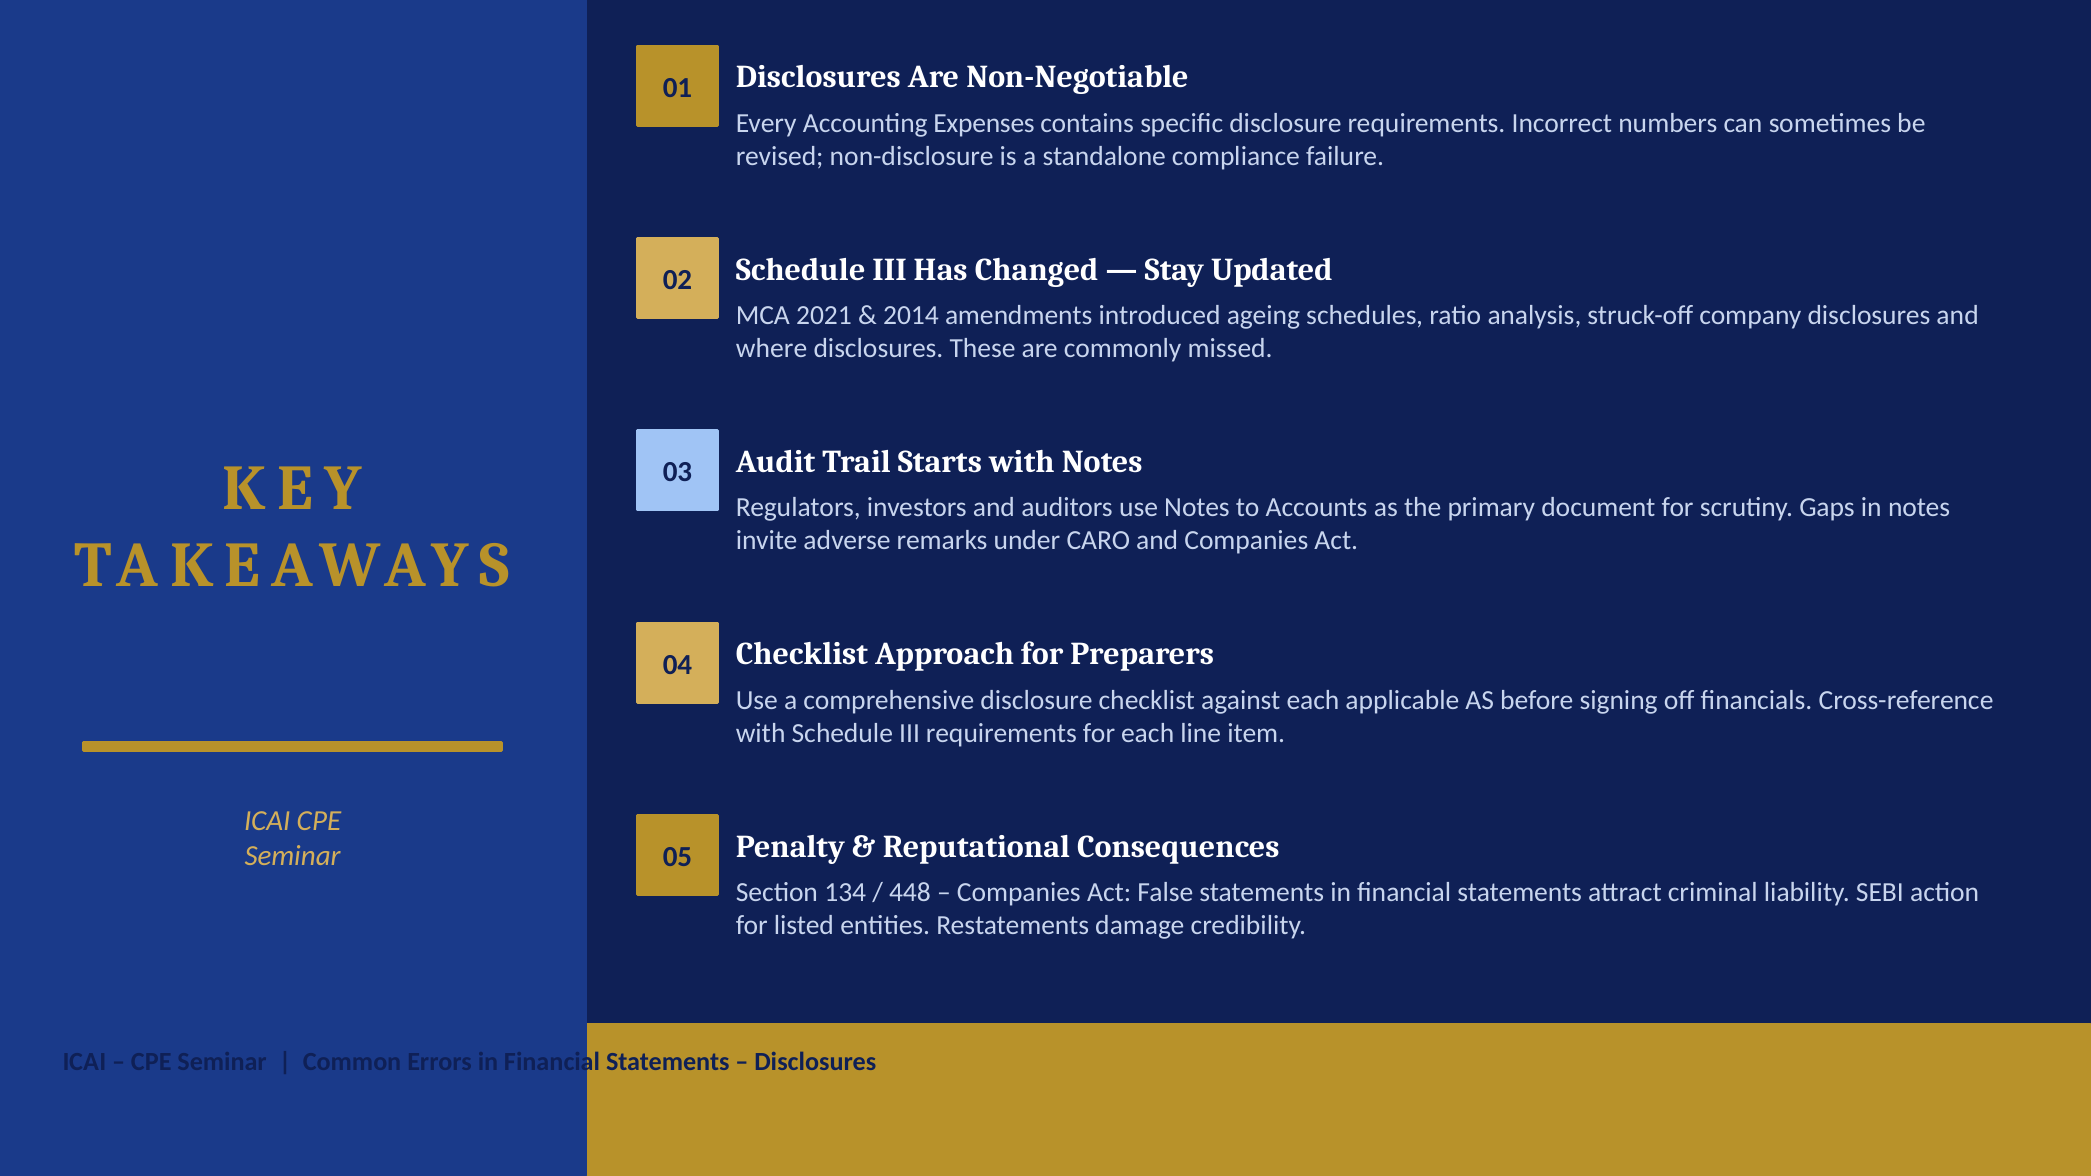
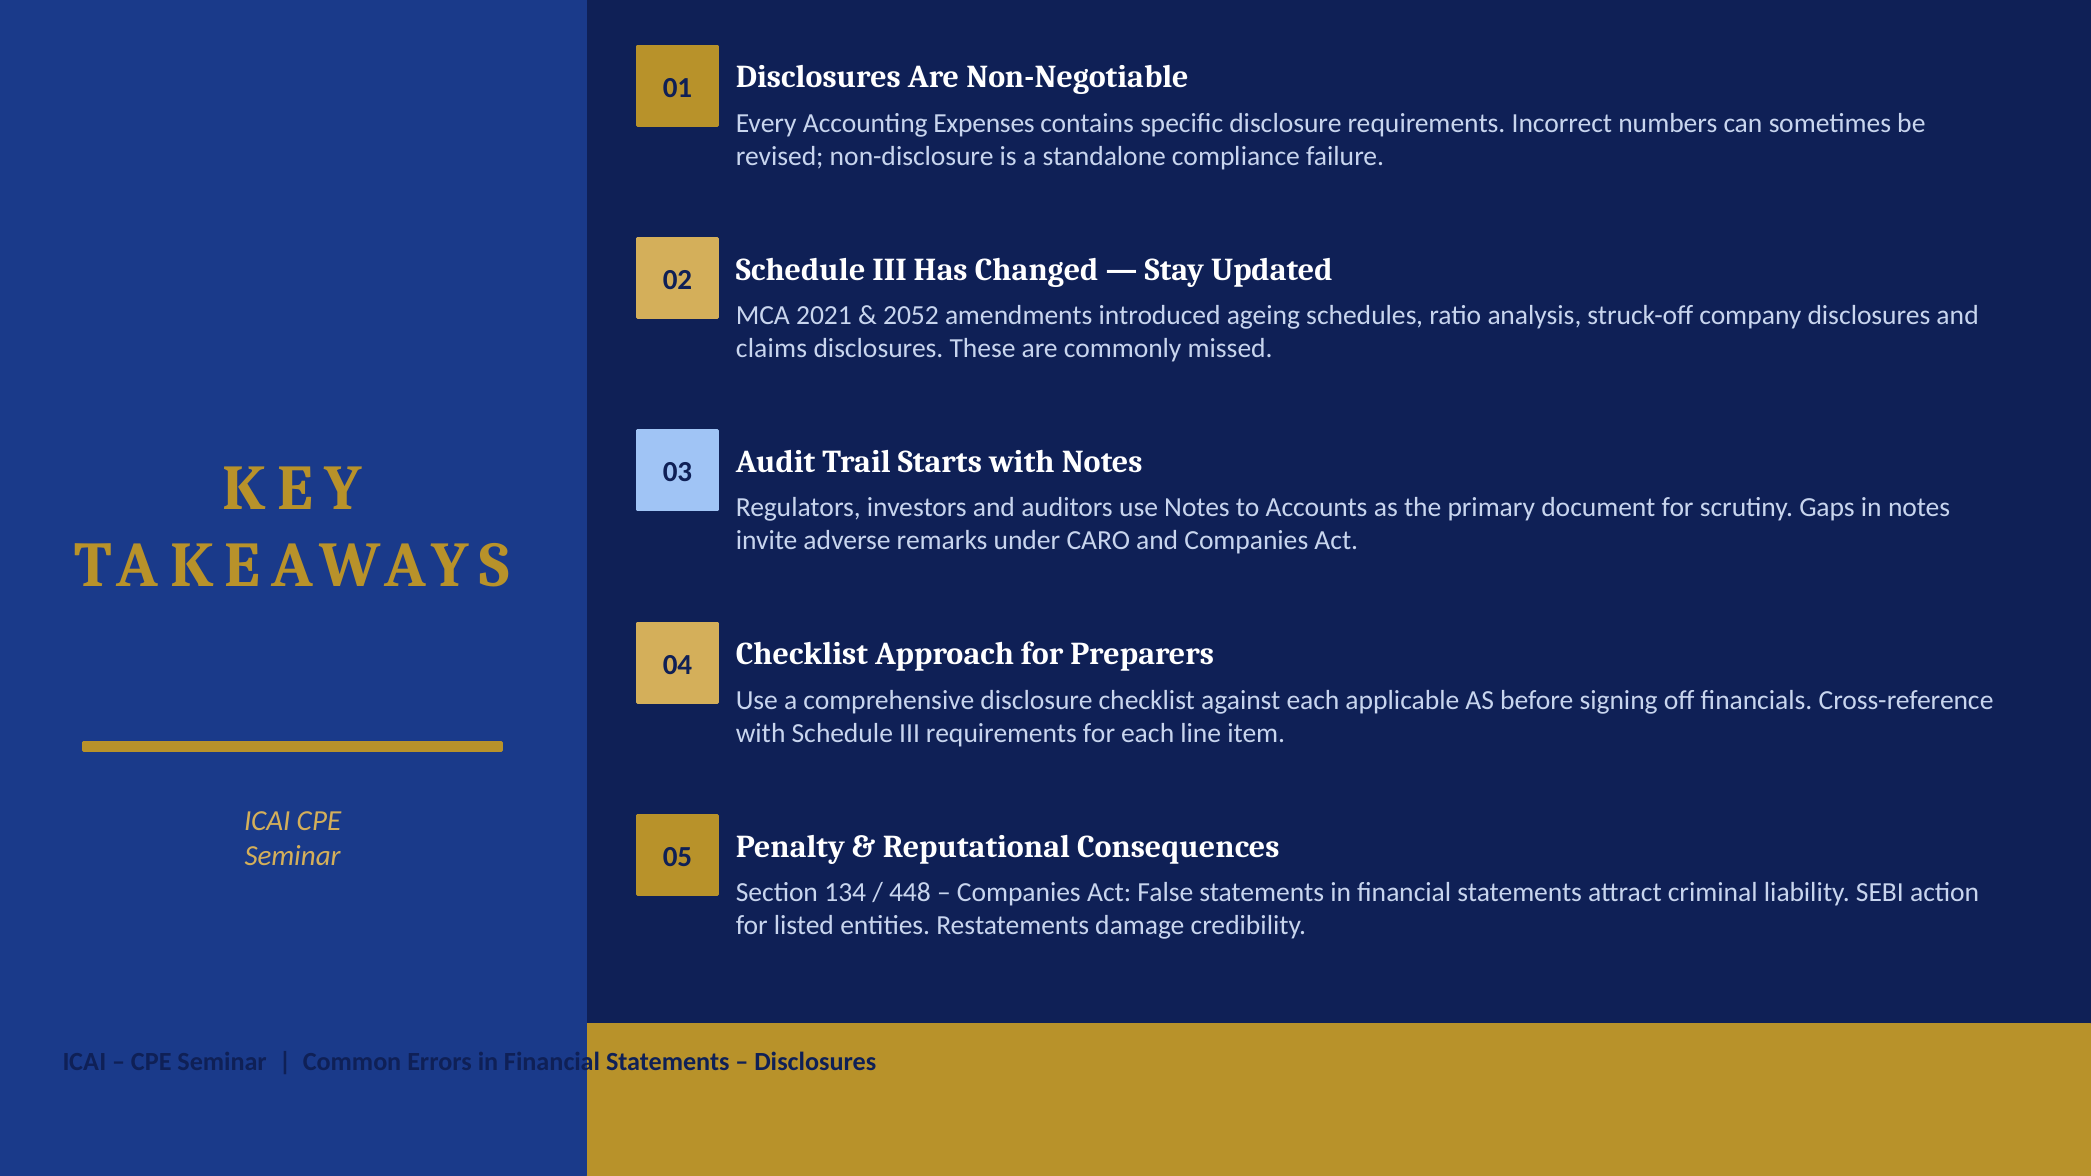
2014: 2014 -> 2052 (911, 315)
where: where -> claims (772, 349)
